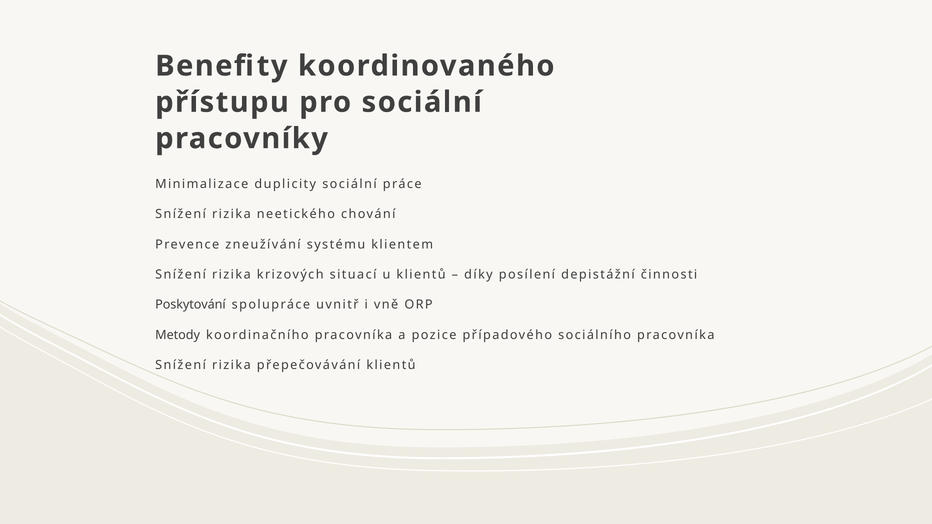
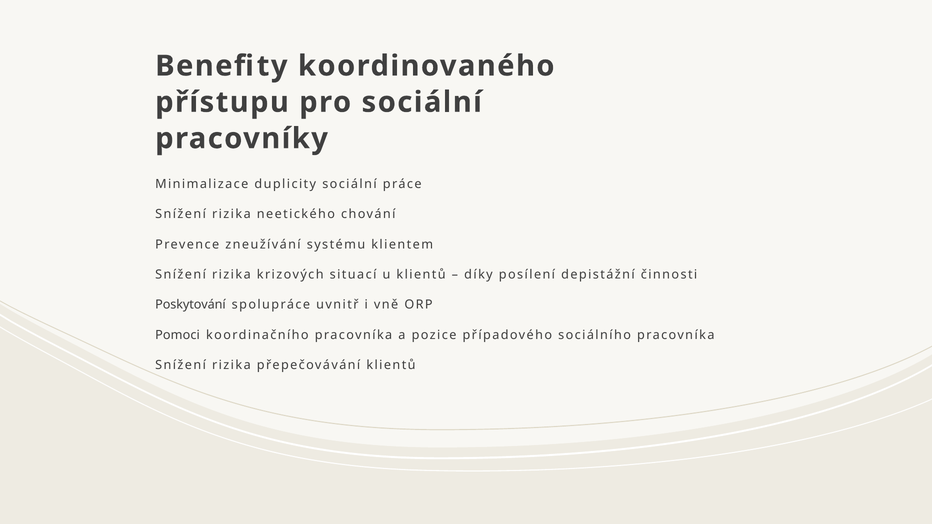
Metody: Metody -> Pomoci (178, 335)
